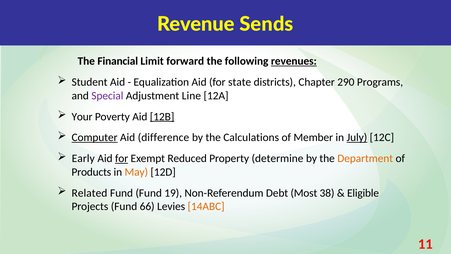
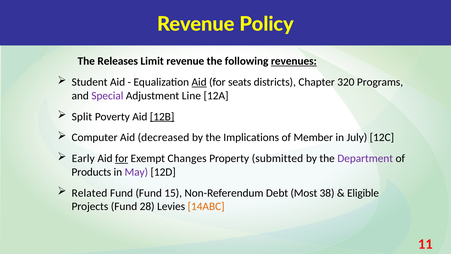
Sends: Sends -> Policy (267, 24)
Financial: Financial -> Releases (118, 61)
Limit forward: forward -> revenue (185, 61)
Aid underline: none -> present (199, 82)
state: state -> seats (240, 82)
290: 290 -> 320 (346, 82)
Your: Your -> Split (82, 116)
Computer underline: present -> none (95, 137)
difference: difference -> decreased (163, 137)
Calculations: Calculations -> Implications (251, 137)
July underline: present -> none (357, 137)
Reduced: Reduced -> Changes (187, 158)
determine: determine -> submitted (277, 158)
Department colour: orange -> purple (365, 158)
May colour: orange -> purple (136, 172)
19: 19 -> 15 (173, 193)
66: 66 -> 28 (147, 206)
